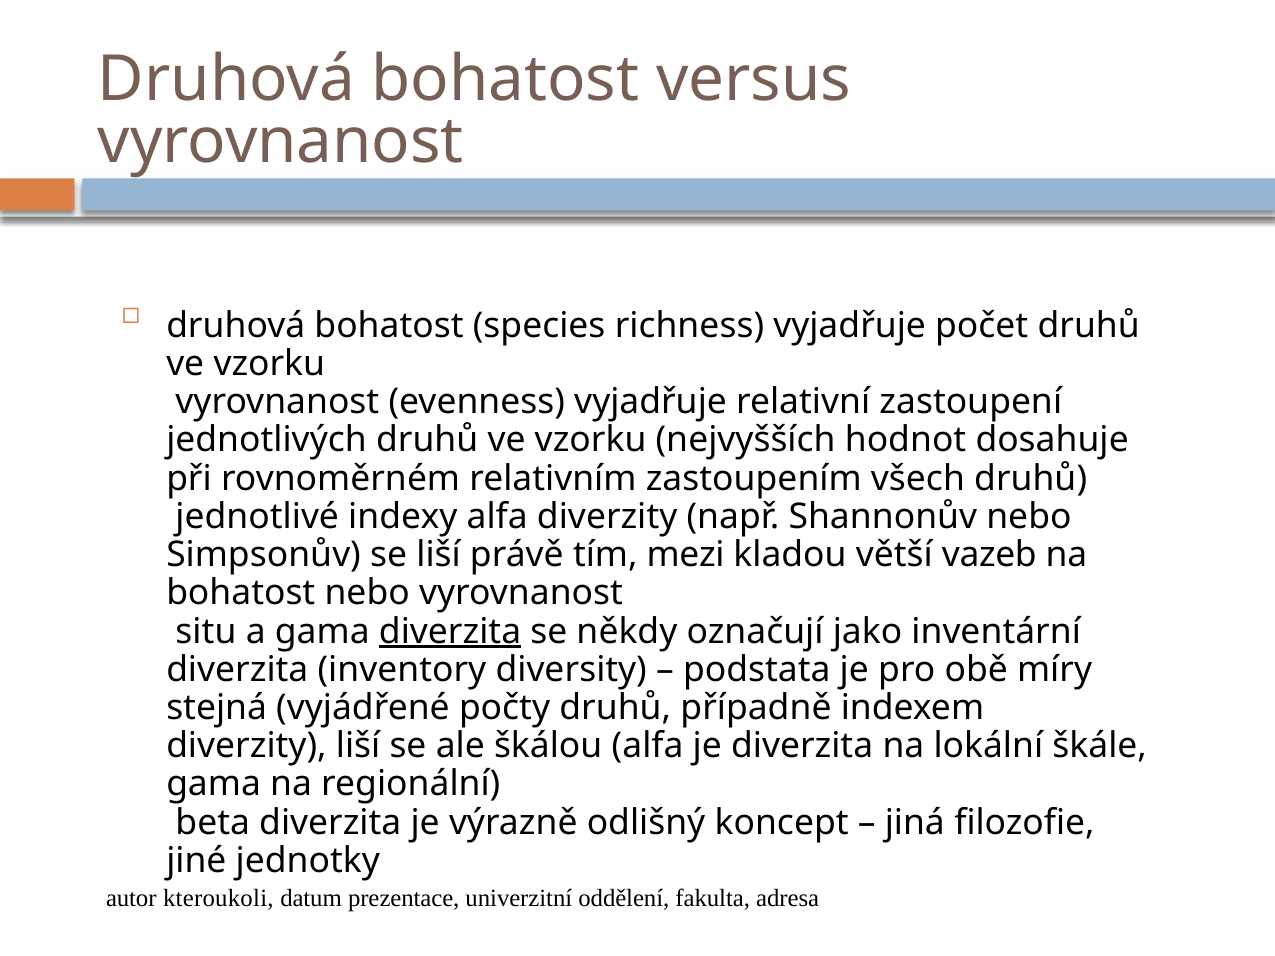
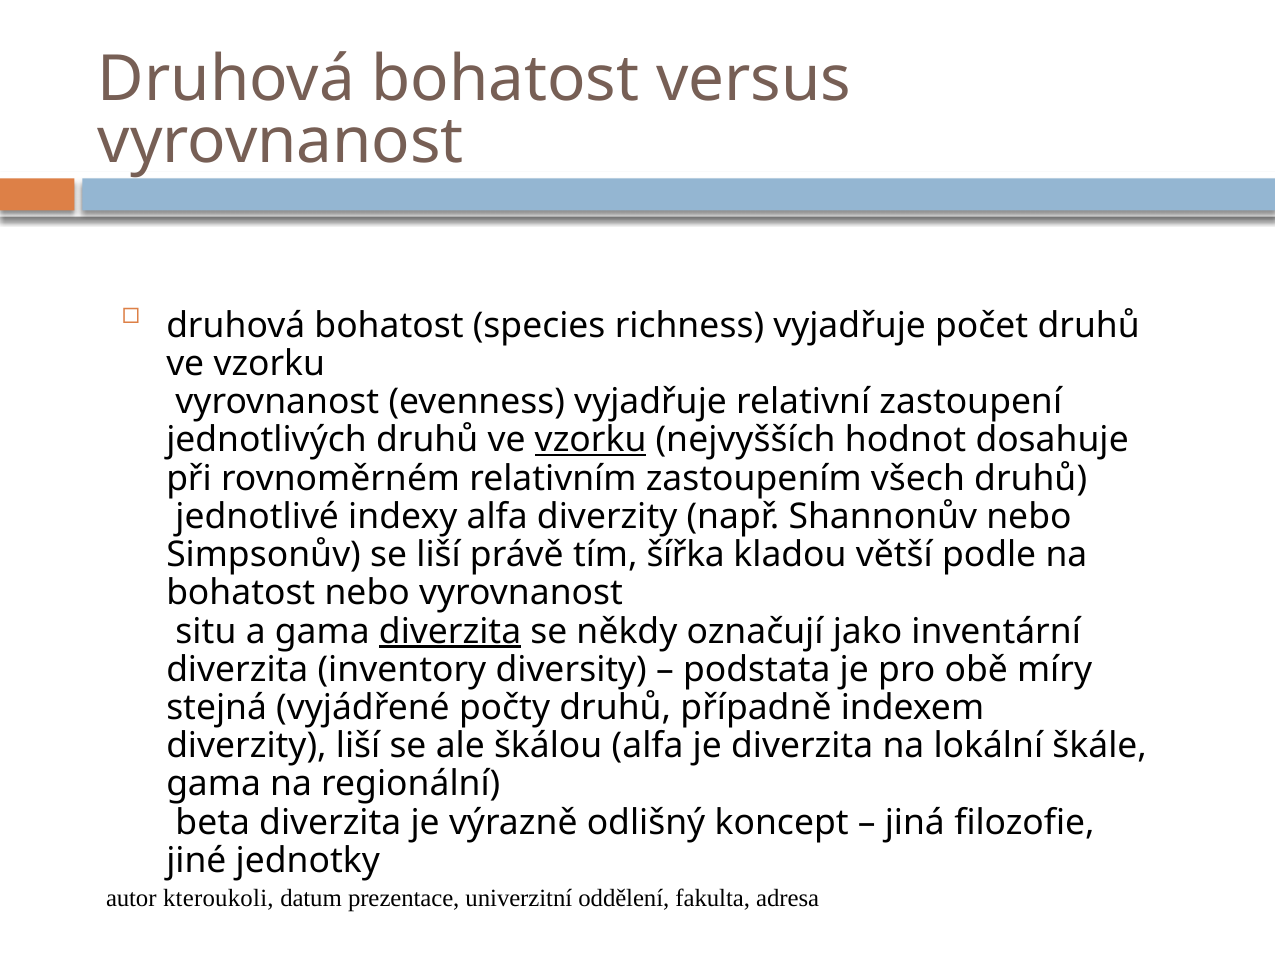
vzorku underline: none -> present (591, 440)
mezi: mezi -> šířka (686, 555)
vazeb: vazeb -> podle (989, 555)
